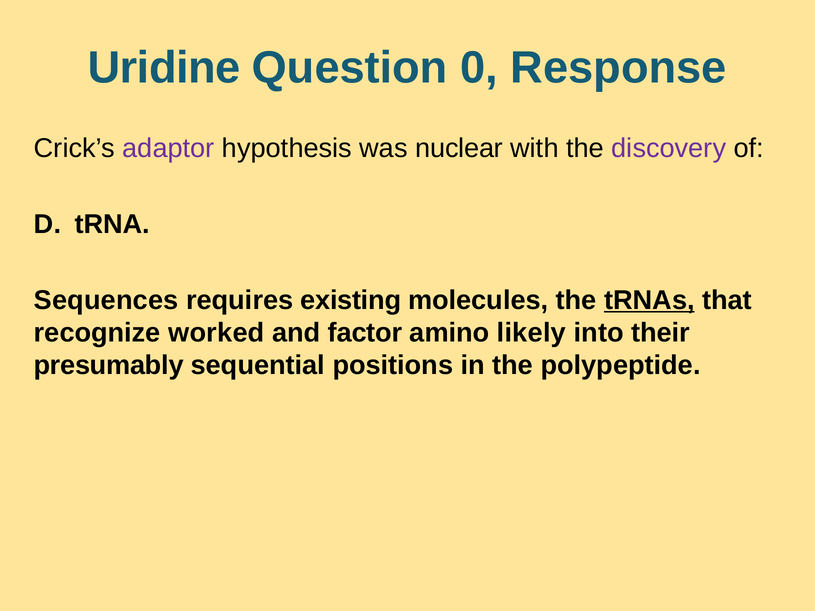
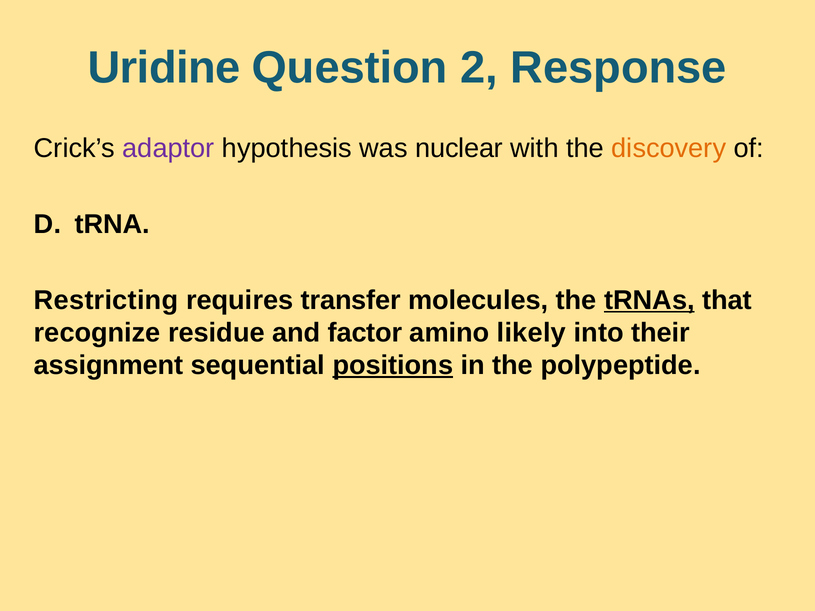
0: 0 -> 2 (479, 68)
discovery colour: purple -> orange (669, 148)
Sequences: Sequences -> Restricting (106, 300)
existing: existing -> transfer (351, 300)
worked: worked -> residue (216, 333)
presumably: presumably -> assignment (109, 366)
positions underline: none -> present (393, 366)
